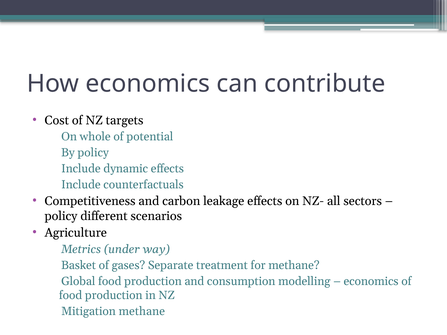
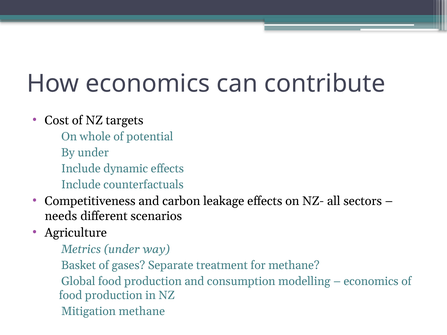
By policy: policy -> under (93, 153)
policy: policy -> needs (61, 216)
